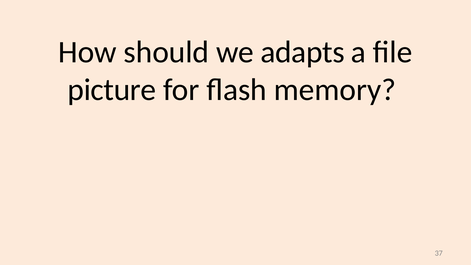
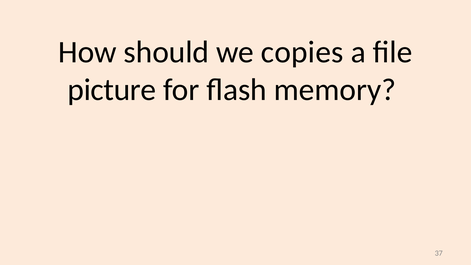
adapts: adapts -> copies (302, 52)
